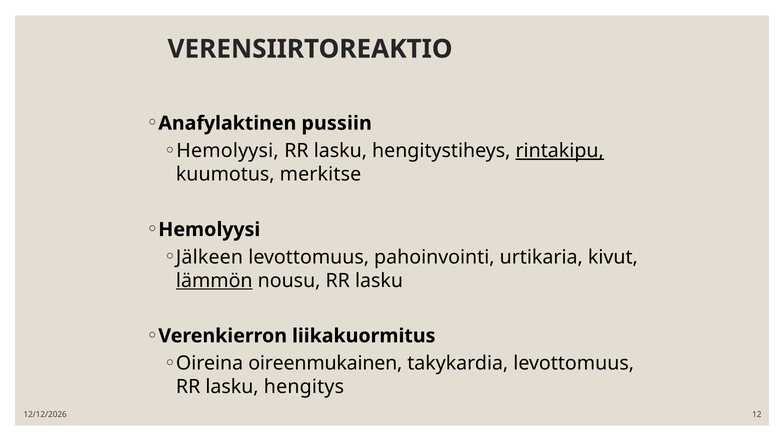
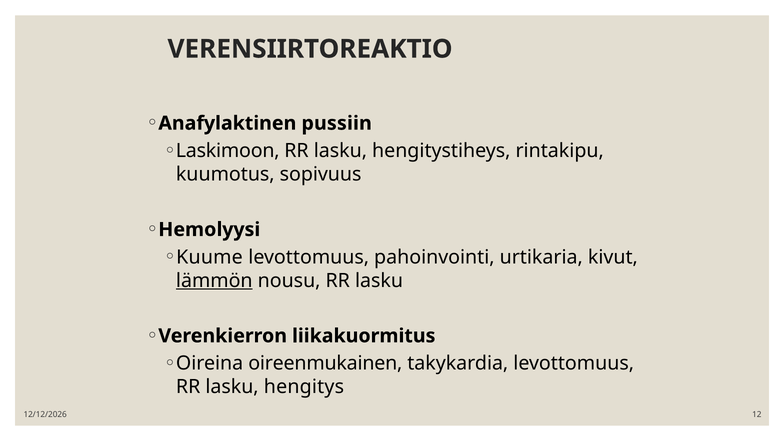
Hemolyysi: Hemolyysi -> Laskimoon (228, 151)
rintakipu underline: present -> none (560, 151)
merkitse: merkitse -> sopivuus (321, 174)
Jälkeen: Jälkeen -> Kuume (210, 257)
